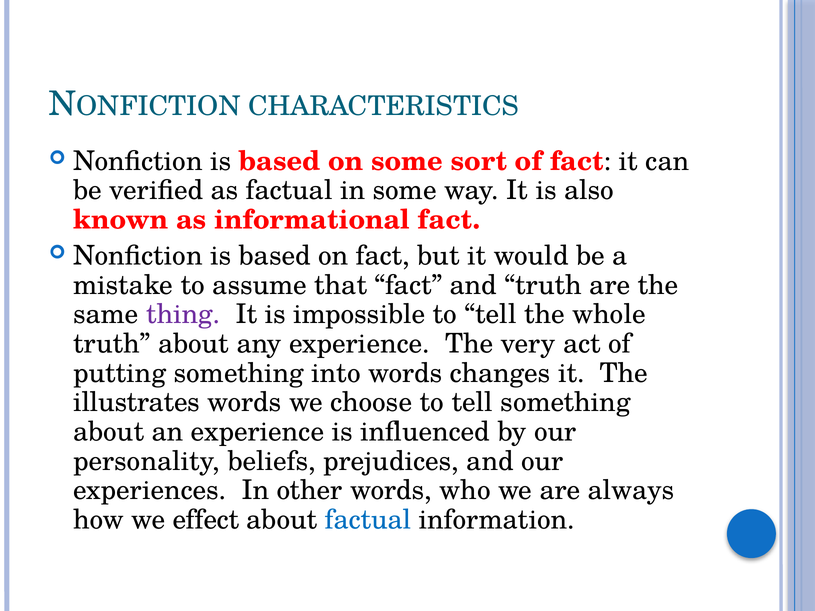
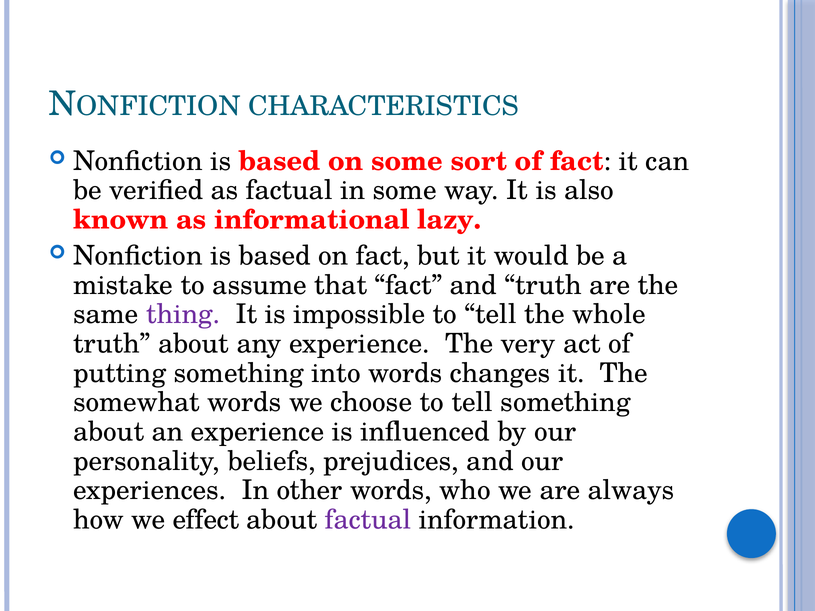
informational fact: fact -> lazy (449, 220)
illustrates: illustrates -> somewhat (137, 403)
factual colour: blue -> purple (368, 520)
